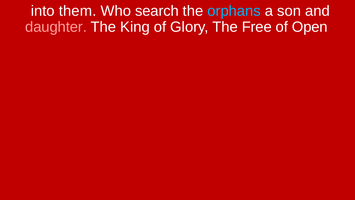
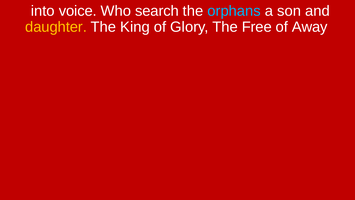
them: them -> voice (78, 11)
daughter colour: pink -> yellow (56, 27)
Open: Open -> Away (310, 27)
